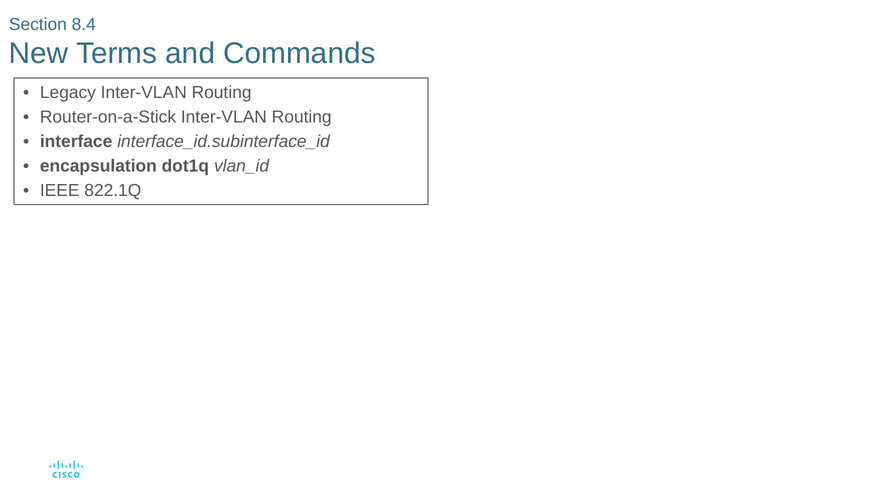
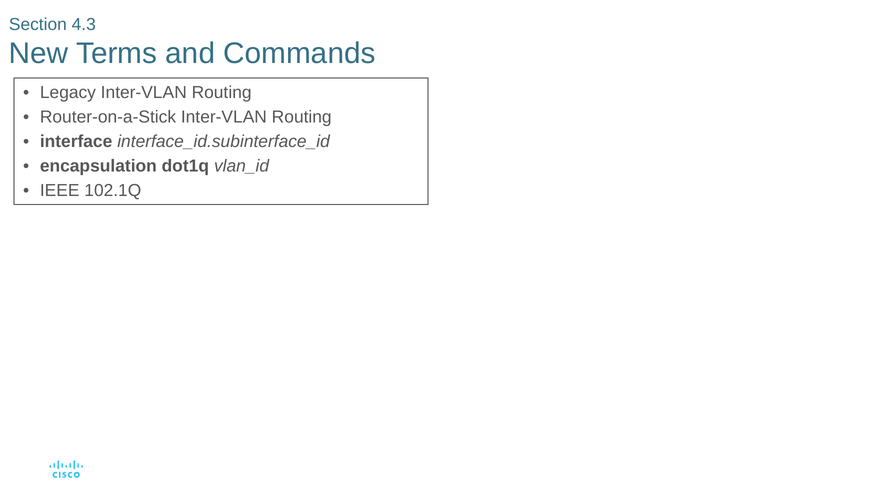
8.4: 8.4 -> 4.3 (84, 24)
822.1Q: 822.1Q -> 102.1Q (113, 191)
